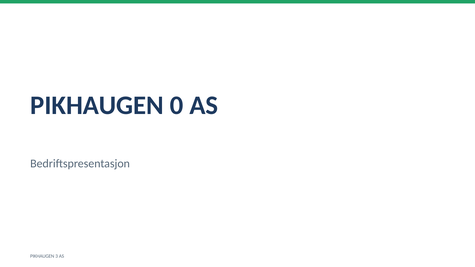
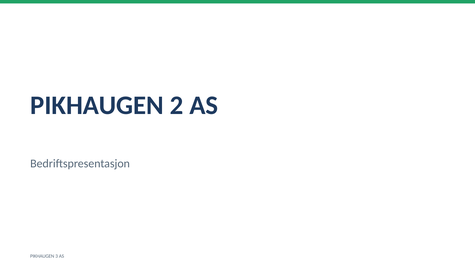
0: 0 -> 2 (177, 105)
